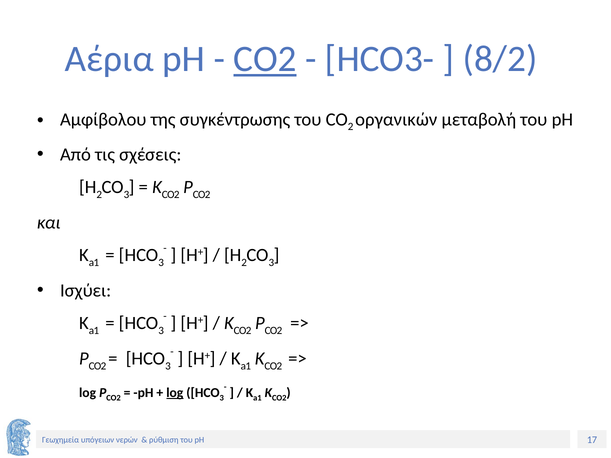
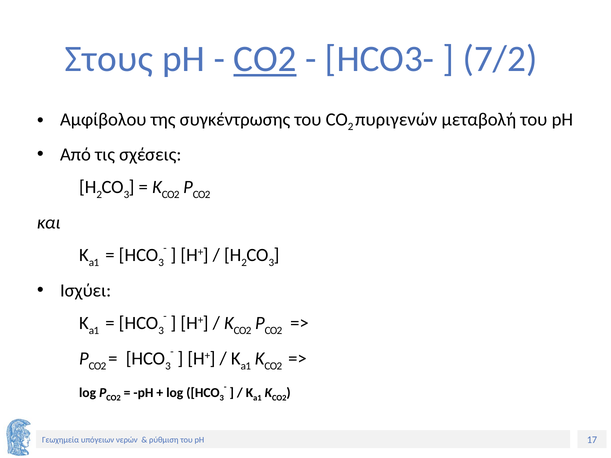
Αέρια: Αέρια -> Στους (109, 59)
8/2: 8/2 -> 7/2 (500, 59)
οργανικών: οργανικών -> πυριγενών (396, 120)
log underline: present -> none (175, 393)
